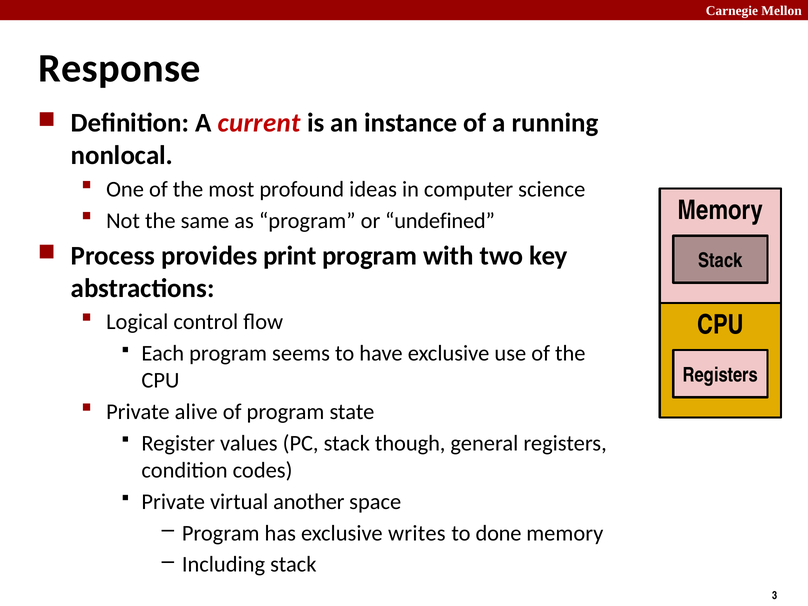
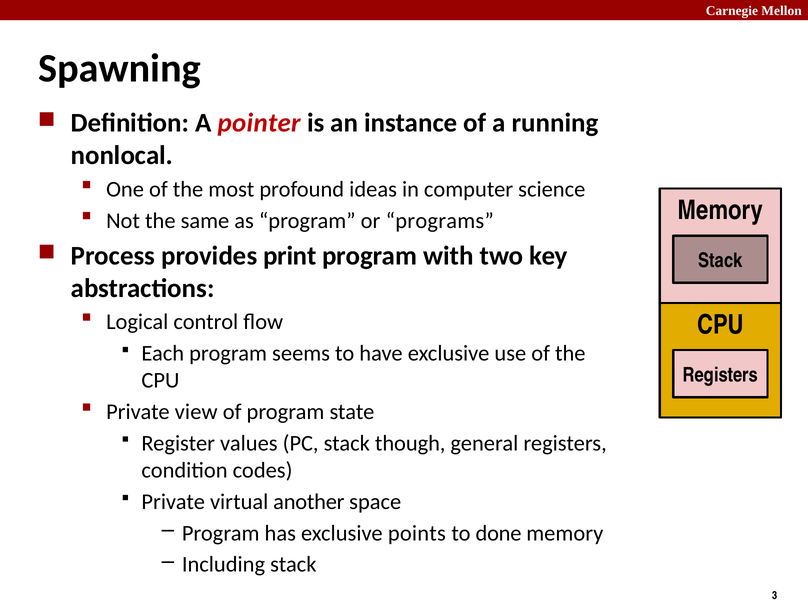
Response: Response -> Spawning (120, 69)
current: current -> pointer (259, 123)
undefined: undefined -> programs (440, 221)
alive: alive -> view (196, 412)
writes: writes -> points (417, 533)
